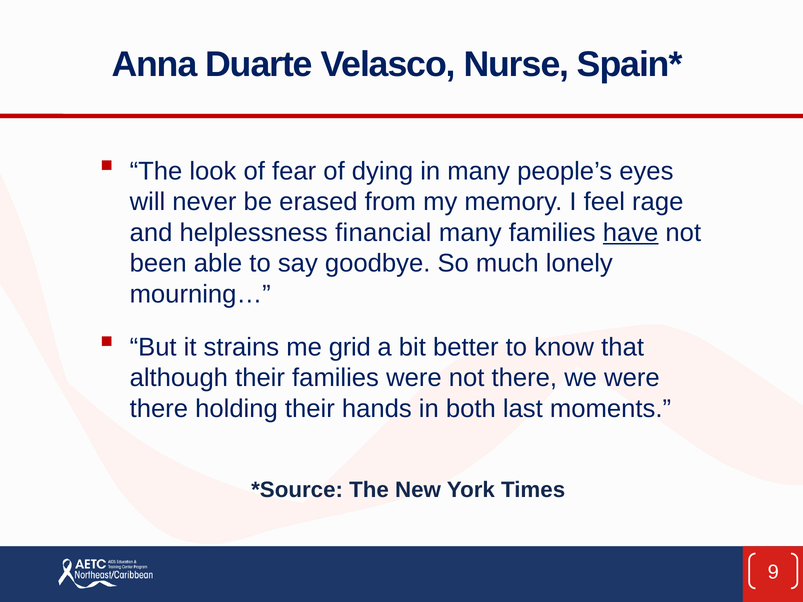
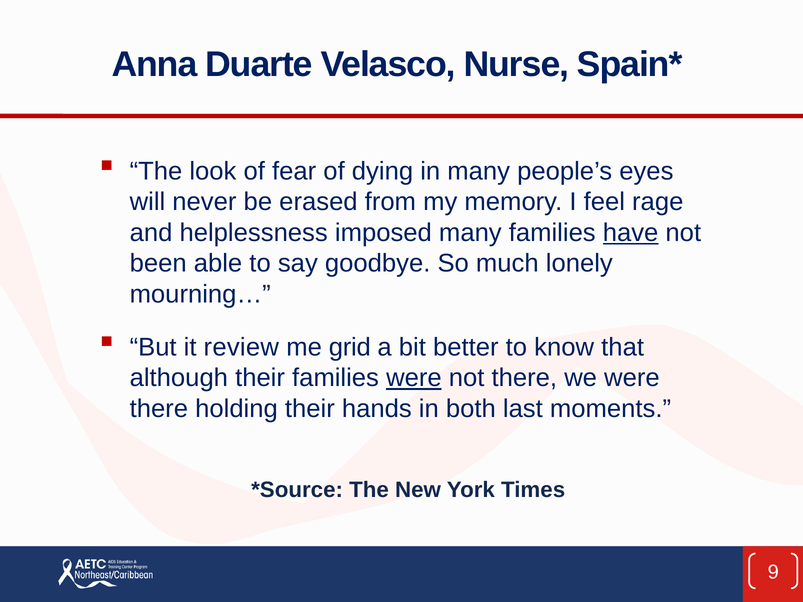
financial: financial -> imposed (383, 233)
strains: strains -> review (241, 347)
were underline: none -> present (414, 378)
